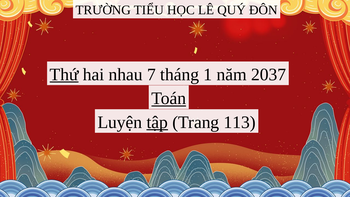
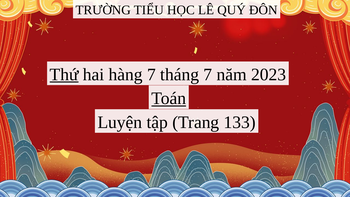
nhau: nhau -> hàng (126, 74)
tháng 1: 1 -> 7 (208, 74)
2037: 2037 -> 2023 (269, 74)
tập underline: present -> none (157, 122)
113: 113 -> 133 (240, 122)
